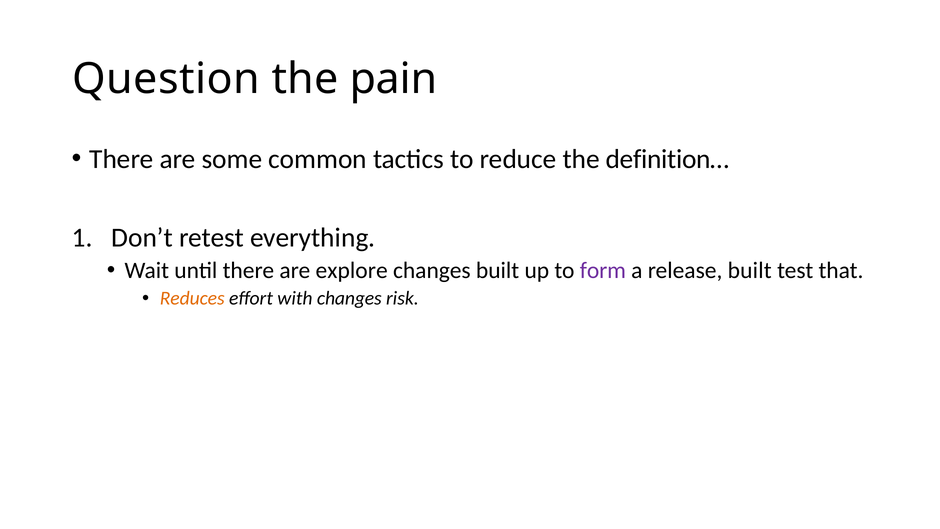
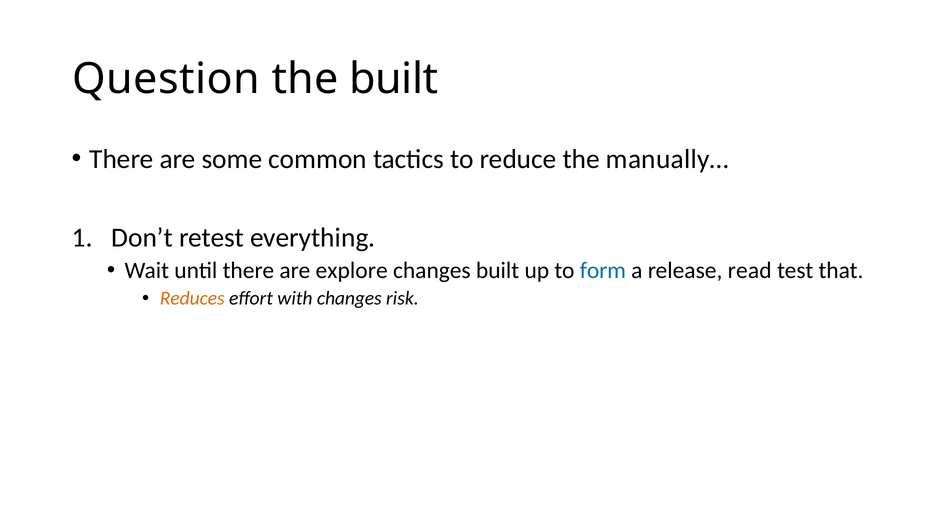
the pain: pain -> built (394, 79)
definition…: definition… -> manually… (667, 159)
form colour: purple -> blue (603, 270)
release built: built -> read (750, 270)
